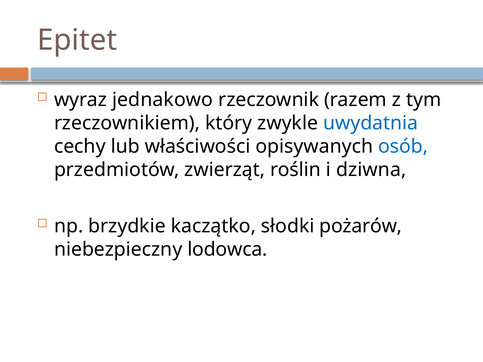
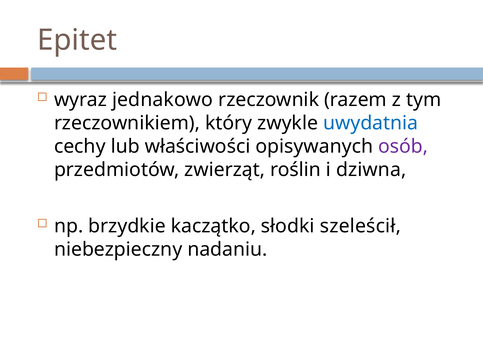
osób colour: blue -> purple (403, 147)
pożarów: pożarów -> szeleścił (360, 226)
lodowca: lodowca -> nadaniu (227, 249)
